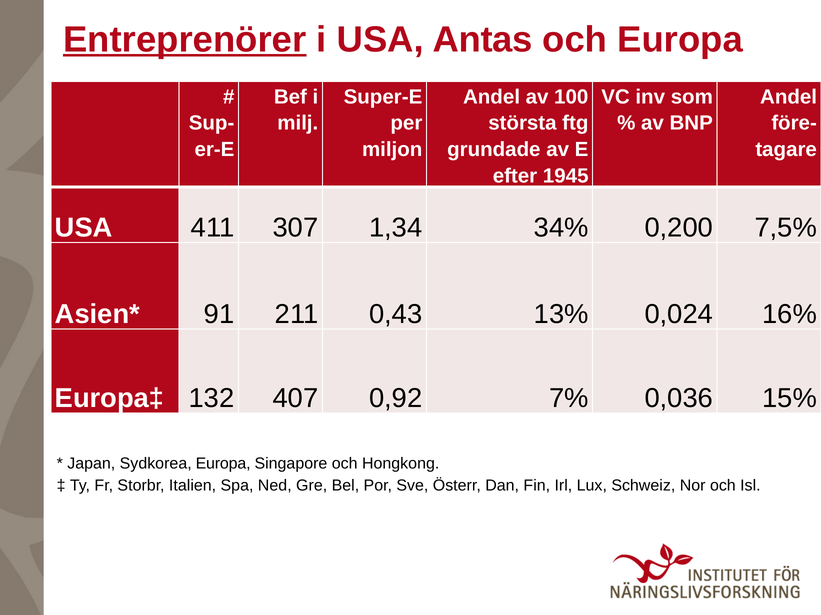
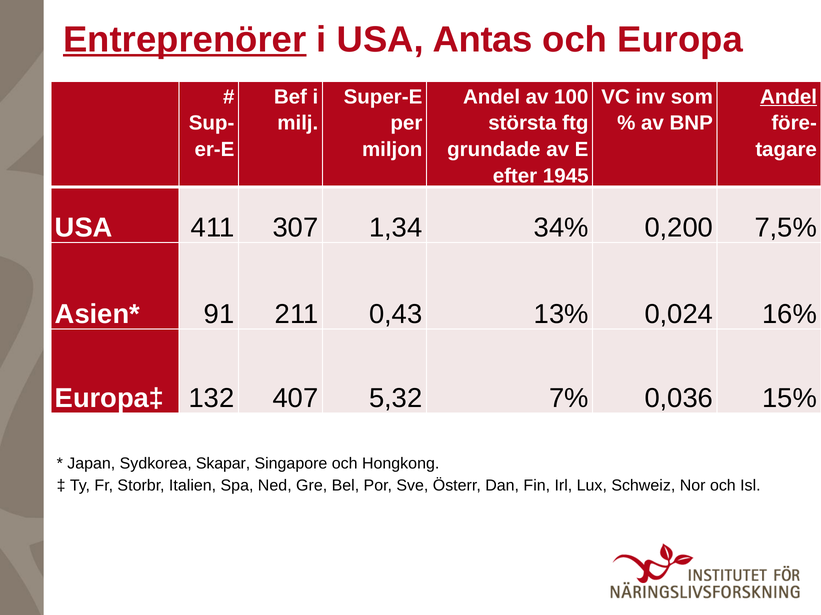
Andel underline: none -> present (789, 97)
0,92: 0,92 -> 5,32 (396, 399)
Sydkorea Europa: Europa -> Skapar (223, 464)
